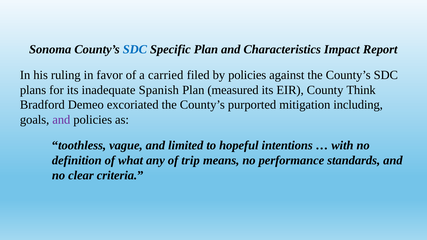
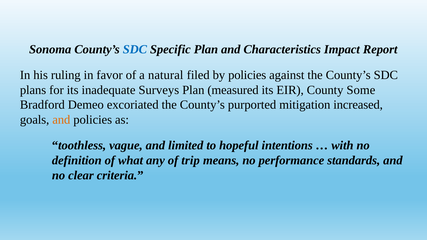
carried: carried -> natural (166, 75)
Spanish: Spanish -> Surveys (159, 90)
Think: Think -> Some (361, 90)
including: including -> increased (358, 105)
and colour: purple -> orange (61, 120)
